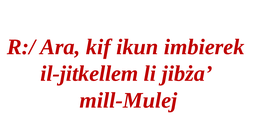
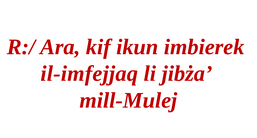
il-jitkellem: il-jitkellem -> il-imfejjaq (89, 74)
